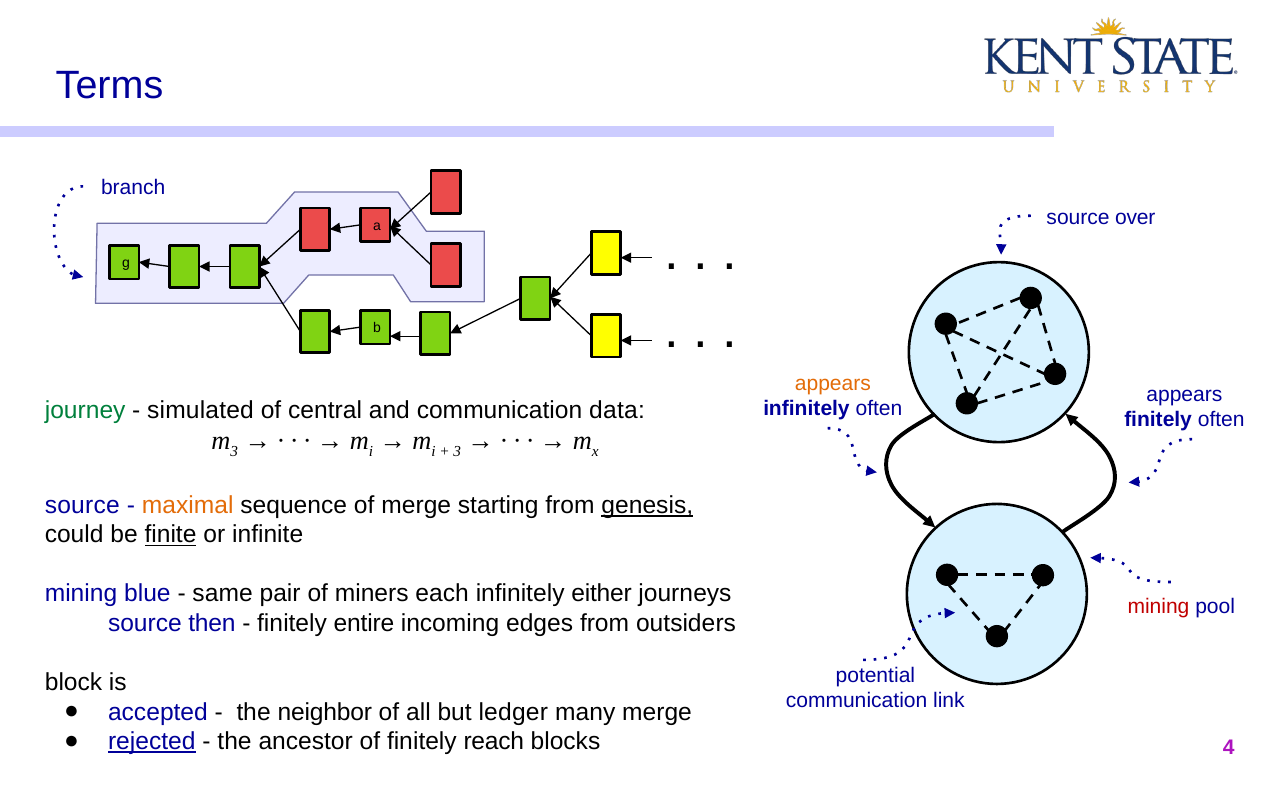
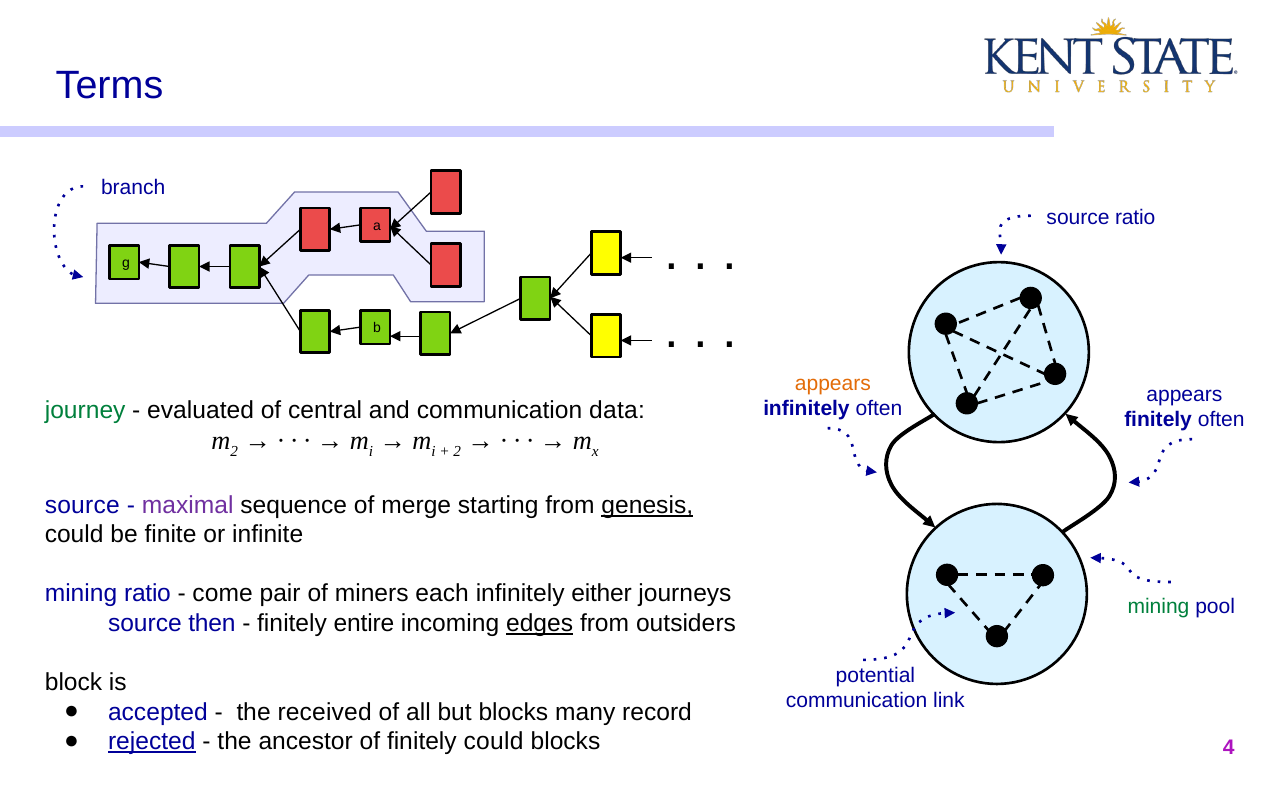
source over: over -> ratio (1135, 217)
simulated: simulated -> evaluated (201, 410)
3: 3 -> 2 (234, 451)
3: 3 -> 2 (457, 451)
maximal colour: orange -> purple (188, 505)
finite underline: present -> none (171, 535)
mining blue: blue -> ratio (147, 594)
same: same -> come (223, 594)
mining colour: red -> green (1158, 606)
edges underline: none -> present (540, 623)
neighbor: neighbor -> received (325, 712)
but ledger: ledger -> blocks (513, 712)
many merge: merge -> record (657, 712)
finitely reach: reach -> could (494, 741)
